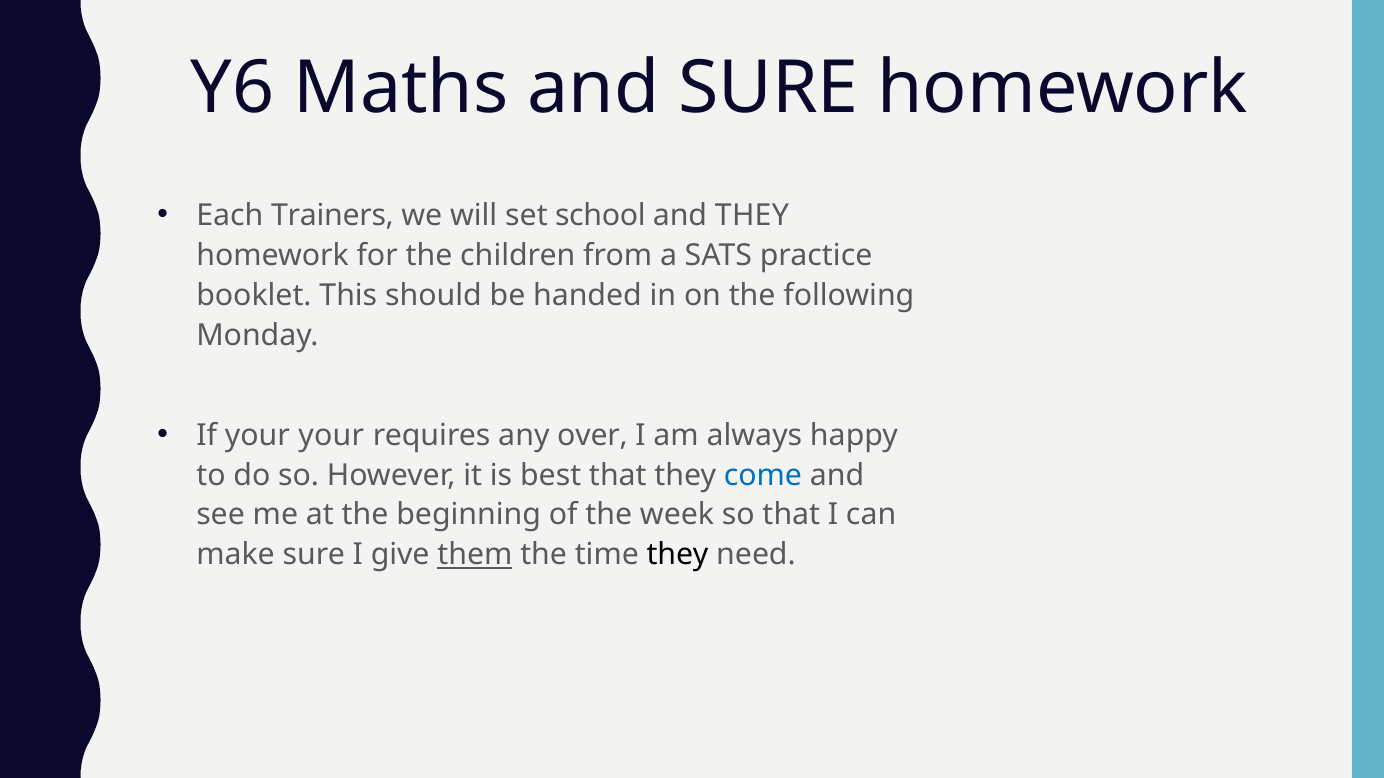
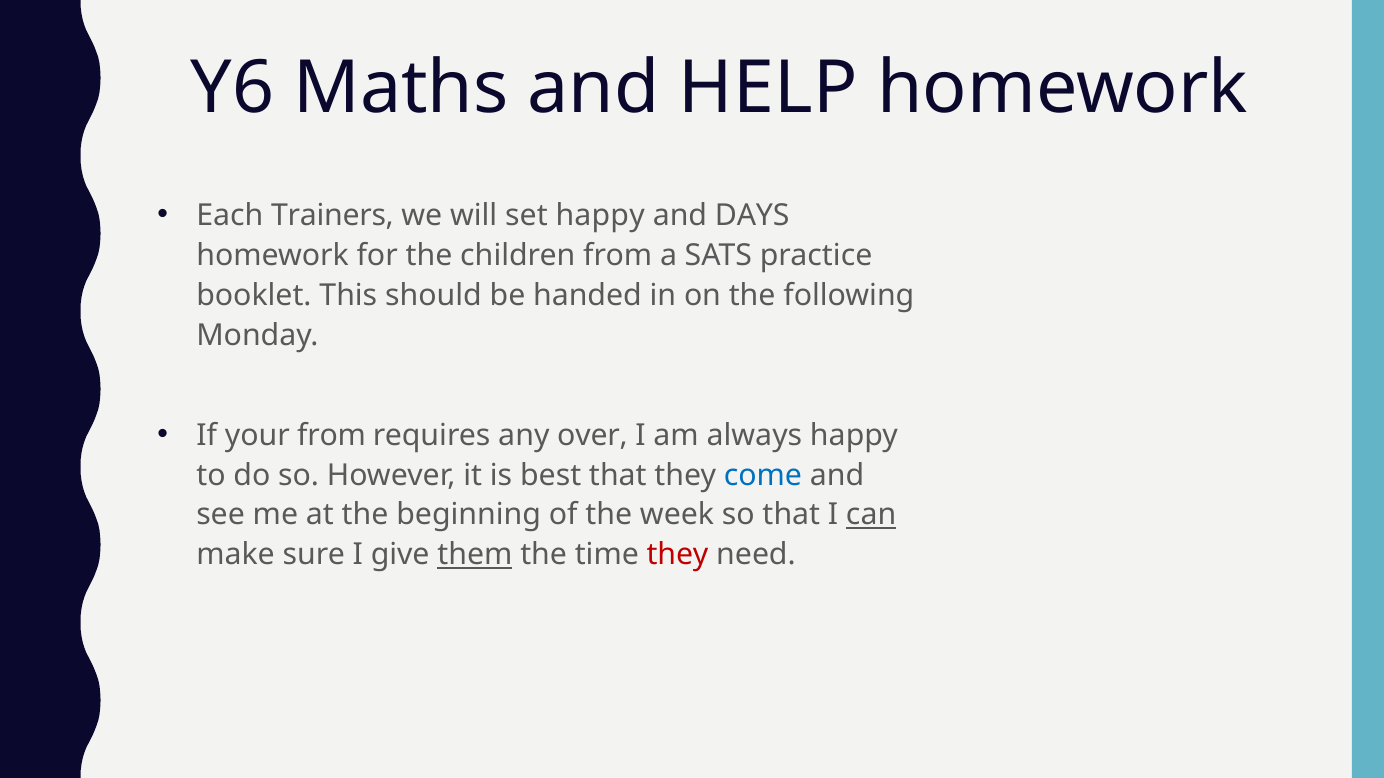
and SURE: SURE -> HELP (768, 88)
set school: school -> happy (600, 216)
and THEY: THEY -> DAYS (752, 216)
your your: your -> from (332, 435)
can underline: none -> present (871, 515)
they colour: black -> red (678, 555)
